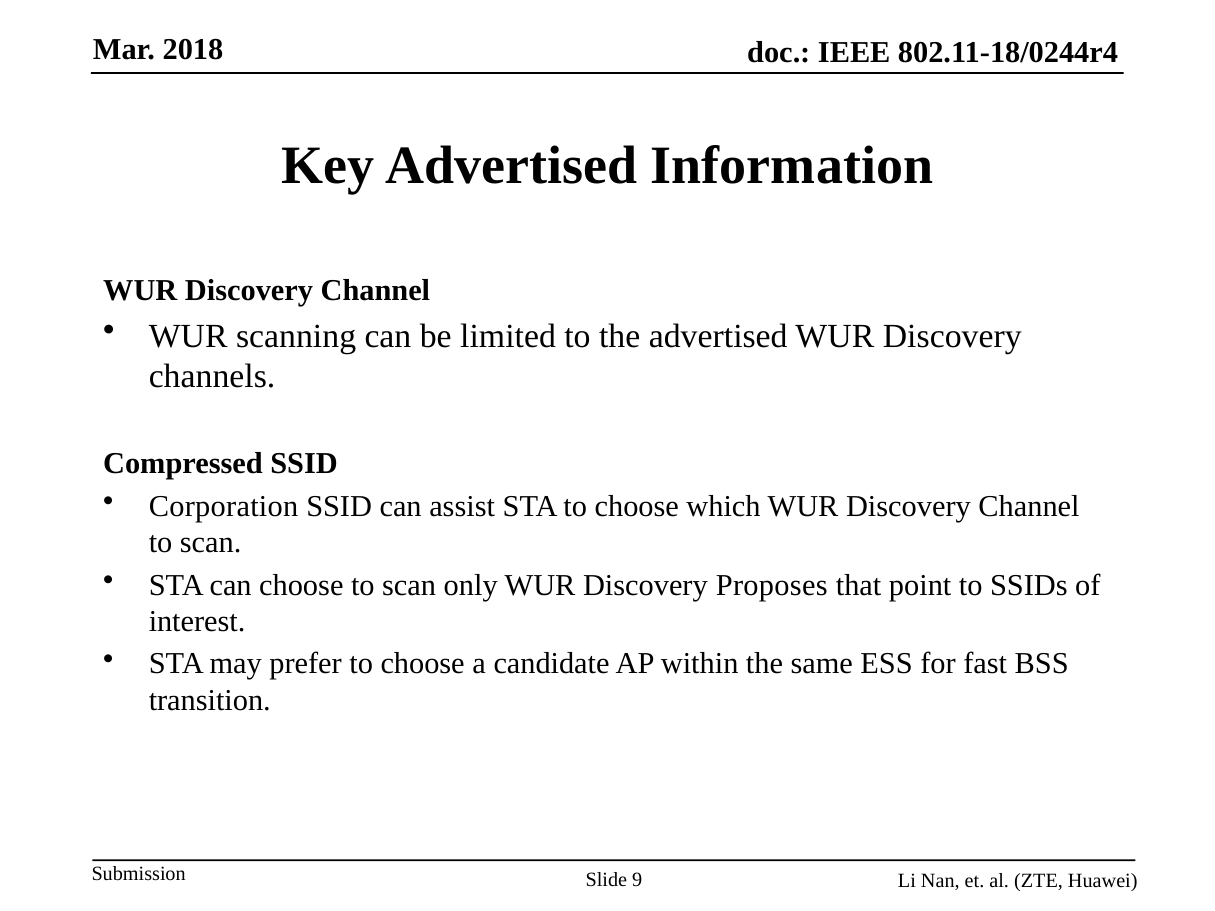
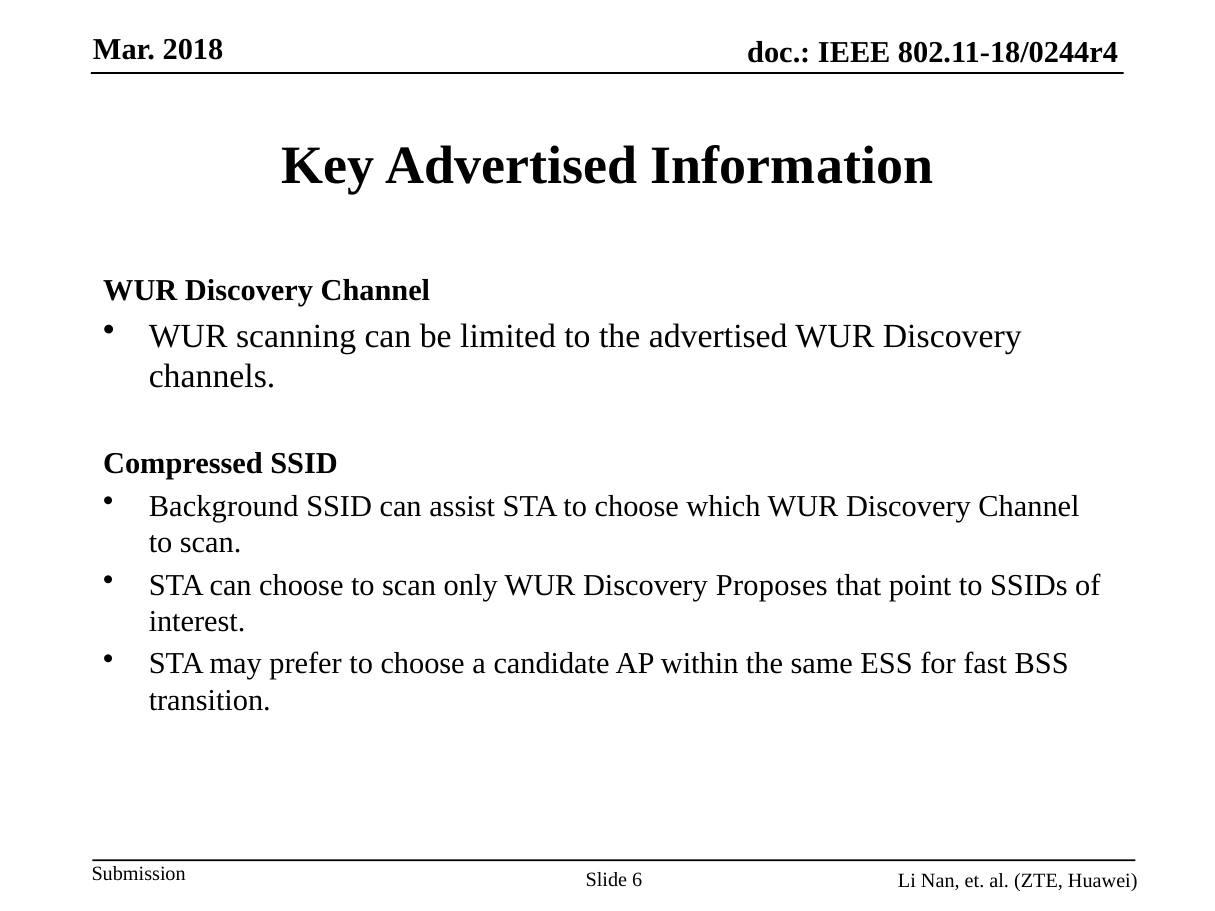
Corporation: Corporation -> Background (224, 506)
9: 9 -> 6 (637, 881)
